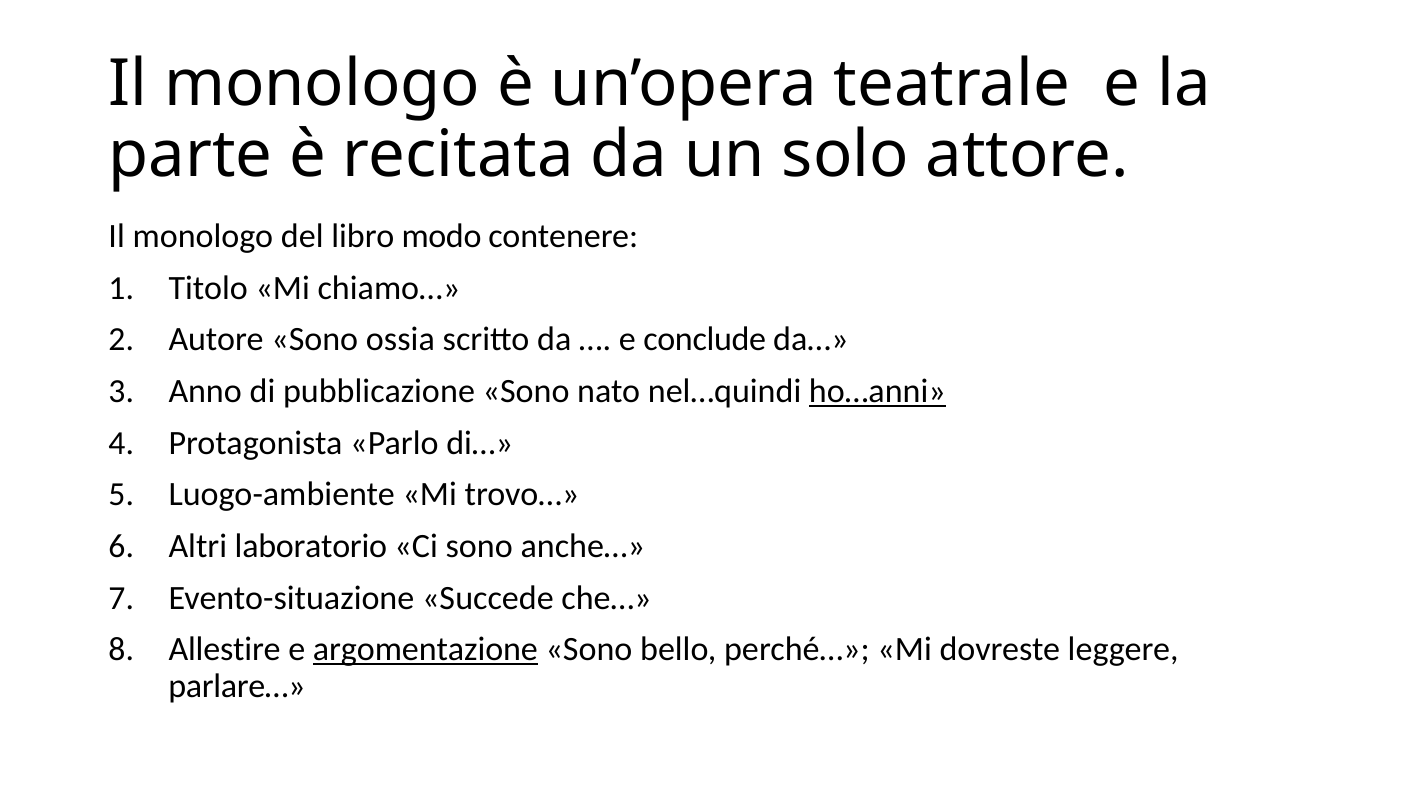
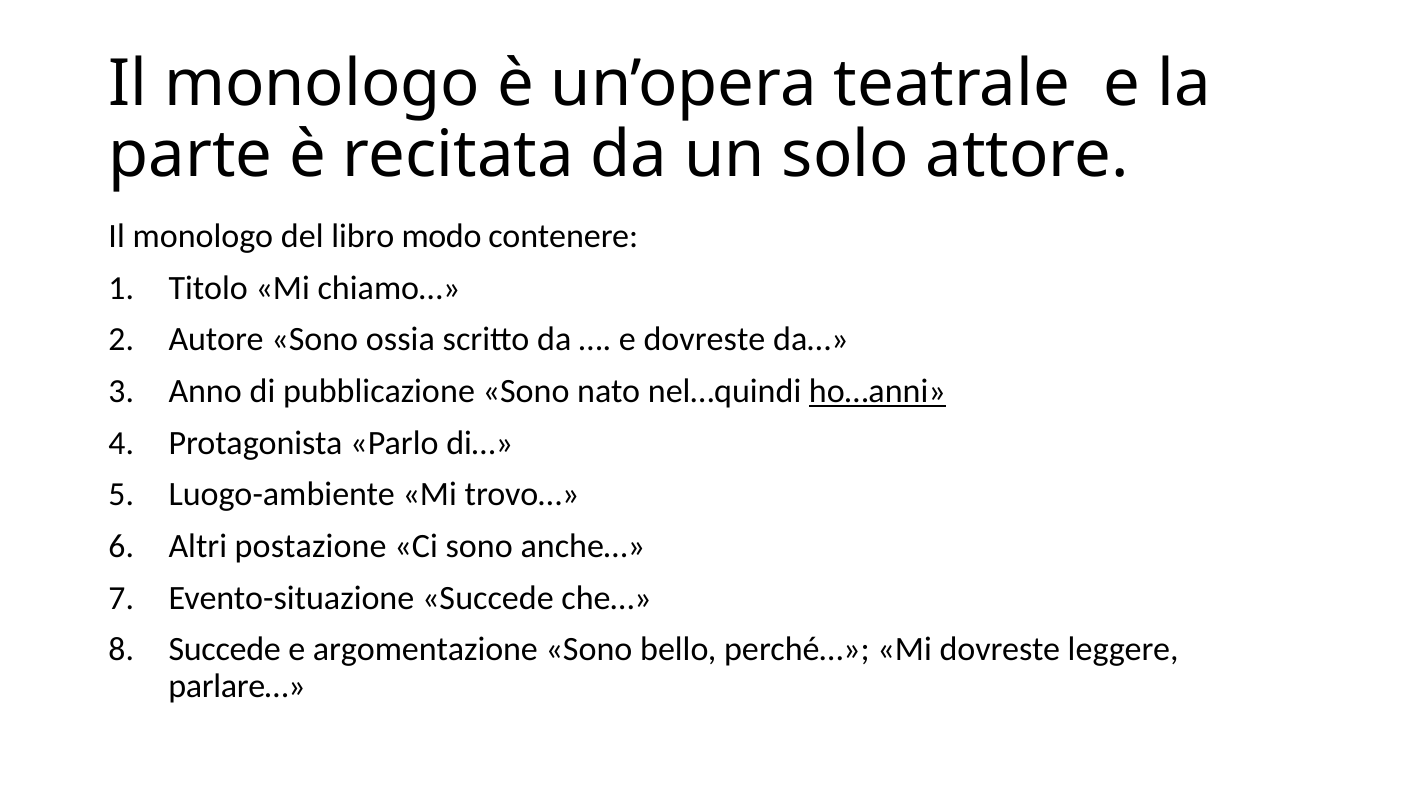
e conclude: conclude -> dovreste (704, 340)
laboratorio: laboratorio -> postazione (311, 546)
Allestire: Allestire -> Succede (225, 650)
argomentazione underline: present -> none (425, 650)
